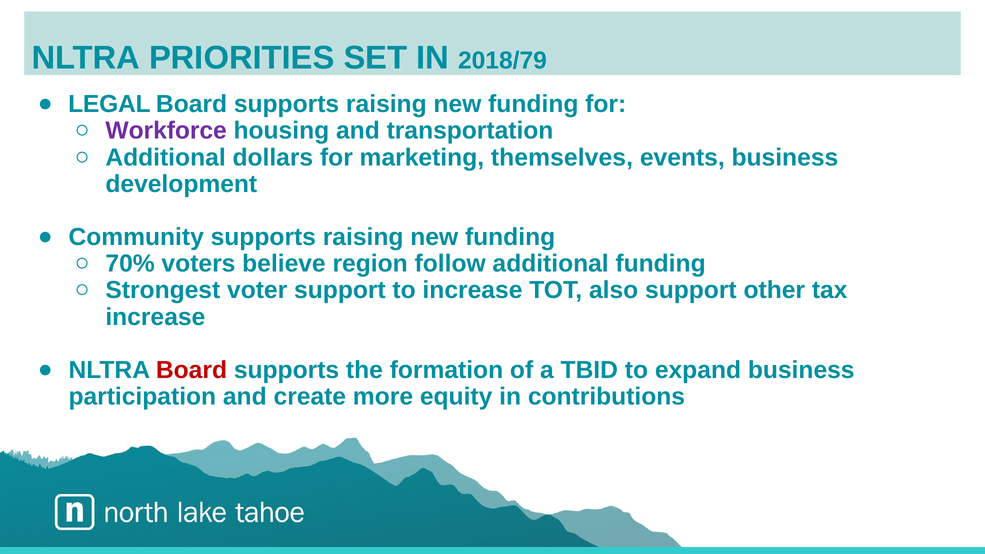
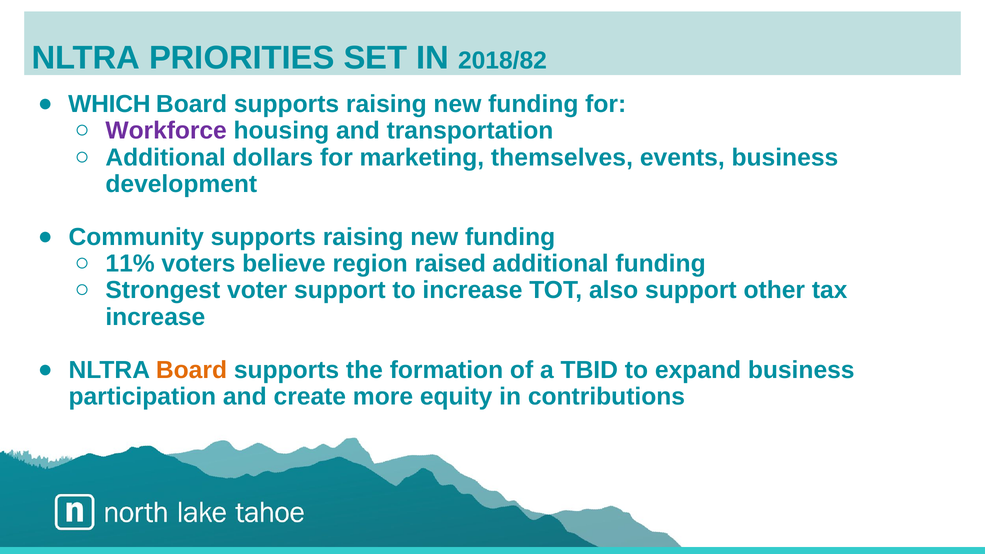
2018/79: 2018/79 -> 2018/82 (502, 60)
LEGAL: LEGAL -> WHICH (109, 104)
70%: 70% -> 11% (130, 264)
follow: follow -> raised (450, 264)
Board colour: red -> orange (191, 370)
